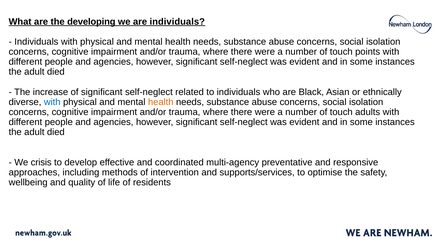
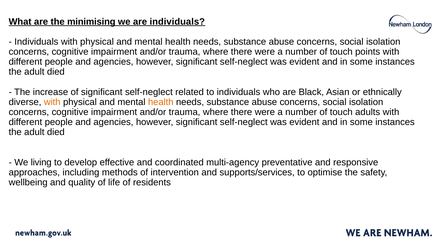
developing: developing -> minimising (91, 22)
with colour: blue -> orange (52, 102)
crisis: crisis -> living (41, 163)
